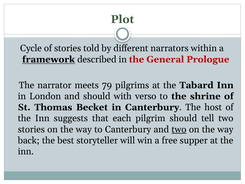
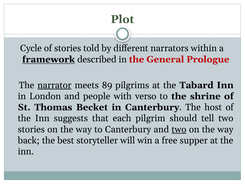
narrator underline: none -> present (54, 85)
79: 79 -> 89 (107, 85)
and should: should -> people (97, 96)
